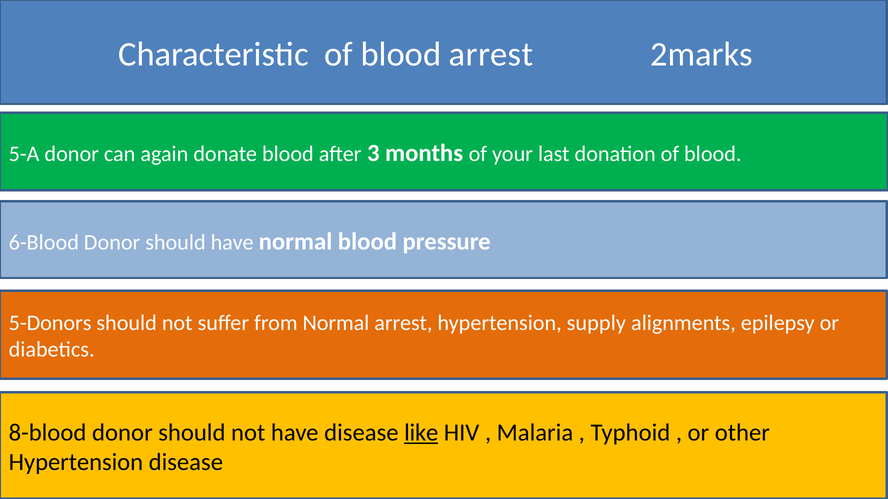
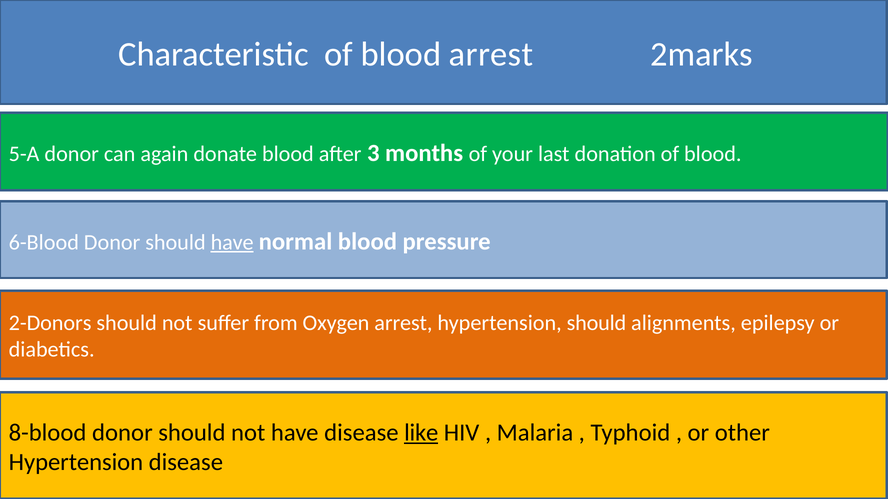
have underline: none -> present (232, 242)
5-Donors: 5-Donors -> 2-Donors (50, 323)
from Normal: Normal -> Oxygen (336, 323)
hypertension supply: supply -> should (596, 323)
